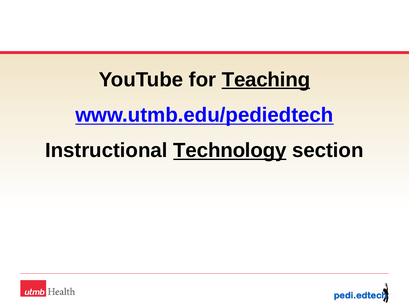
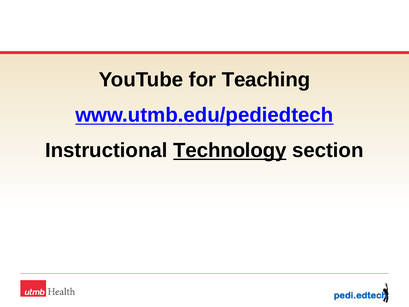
Teaching underline: present -> none (266, 80)
